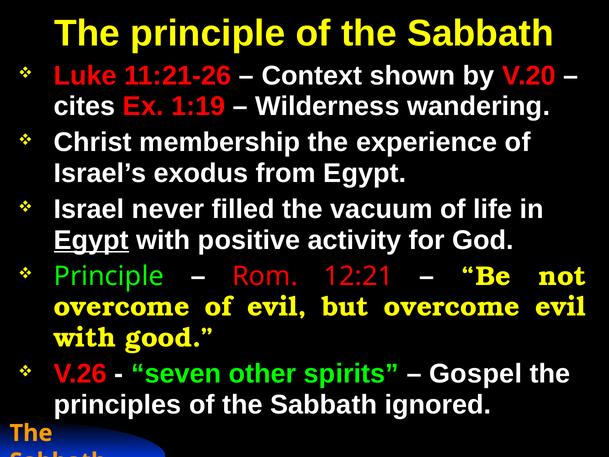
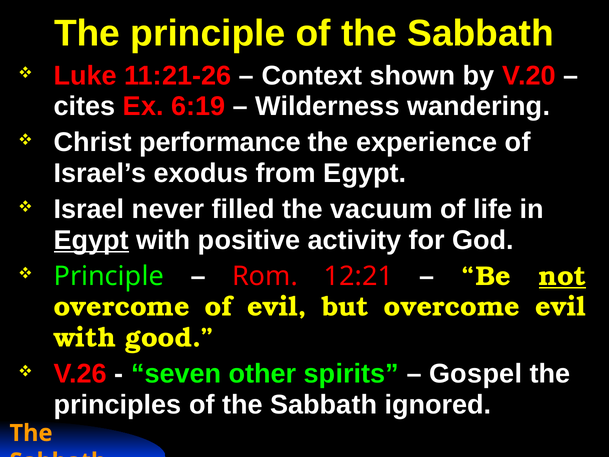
1:19: 1:19 -> 6:19 (198, 106)
membership: membership -> performance (220, 142)
not underline: none -> present (563, 276)
